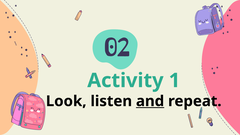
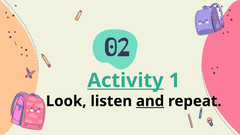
Activity underline: none -> present (125, 81)
